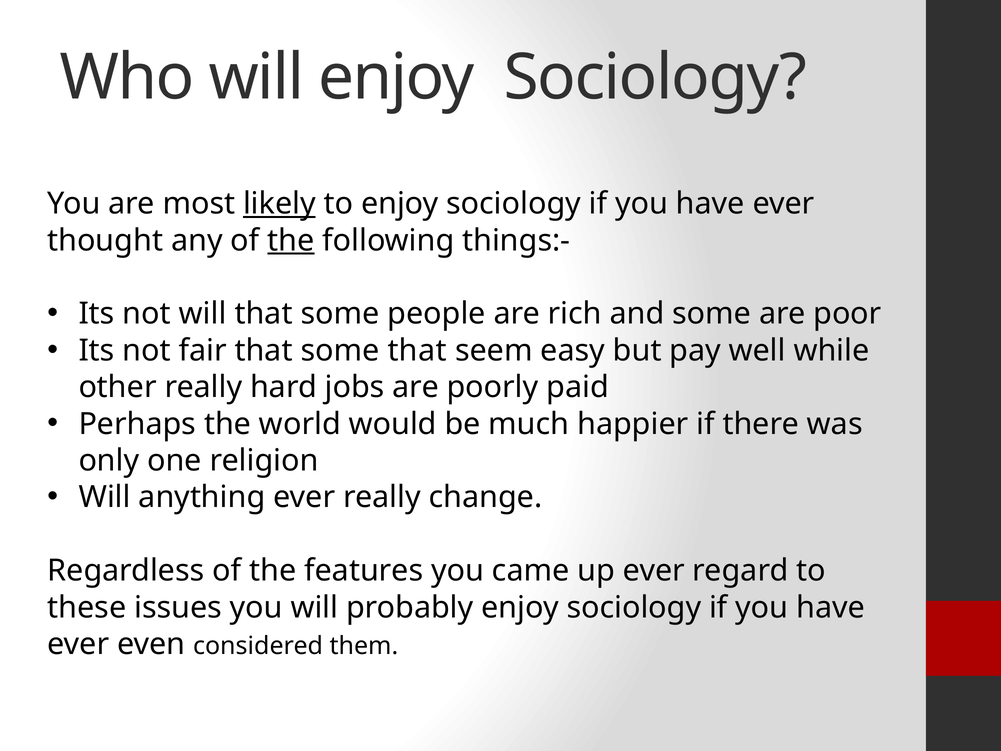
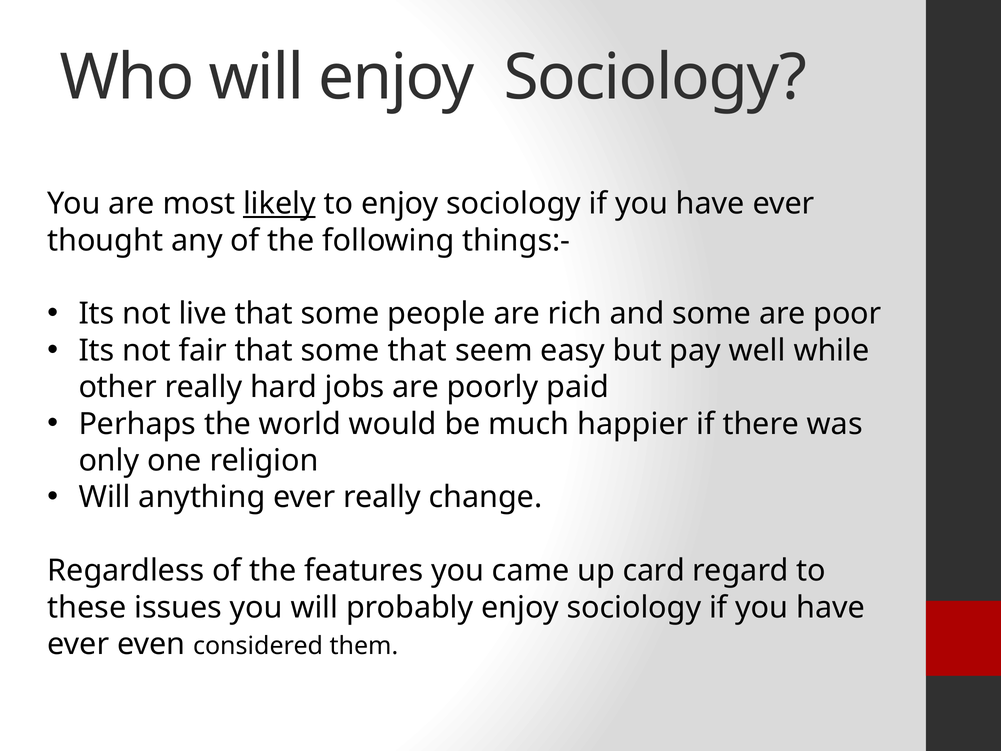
the underline: present -> none (291, 240)
not will: will -> live (203, 314)
up ever: ever -> card (654, 571)
